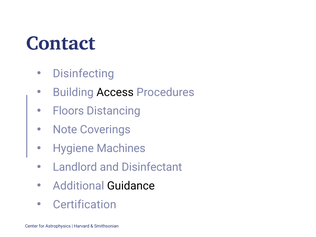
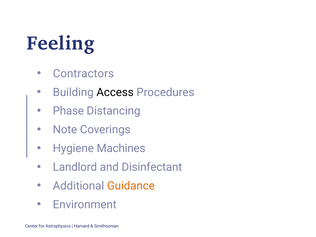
Contact: Contact -> Feeling (61, 43)
Disinfecting: Disinfecting -> Contractors (83, 74)
Floors: Floors -> Phase (68, 111)
Guidance colour: black -> orange (131, 186)
Certification: Certification -> Environment (85, 205)
